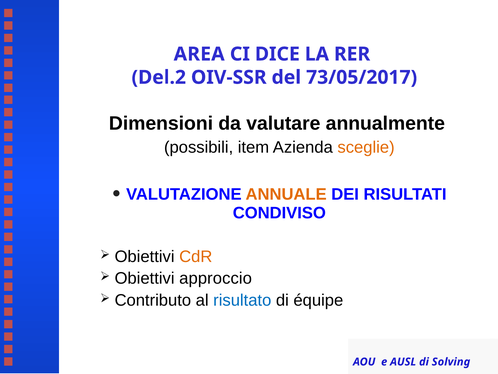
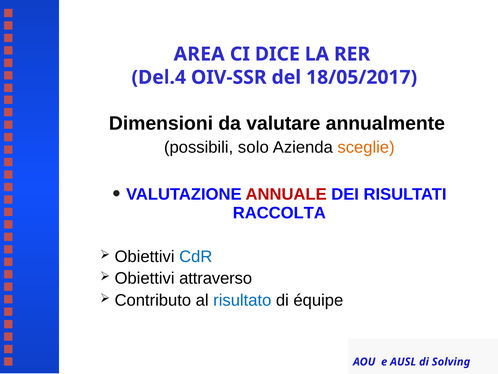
Del.2: Del.2 -> Del.4 (159, 77)
73/05/2017: 73/05/2017 -> 18/05/2017 (362, 77)
item: item -> solo (253, 147)
ANNUALE colour: orange -> red (286, 194)
CONDIVISO: CONDIVISO -> RACCOLTA (279, 213)
CdR colour: orange -> blue (196, 256)
approccio: approccio -> attraverso (216, 278)
